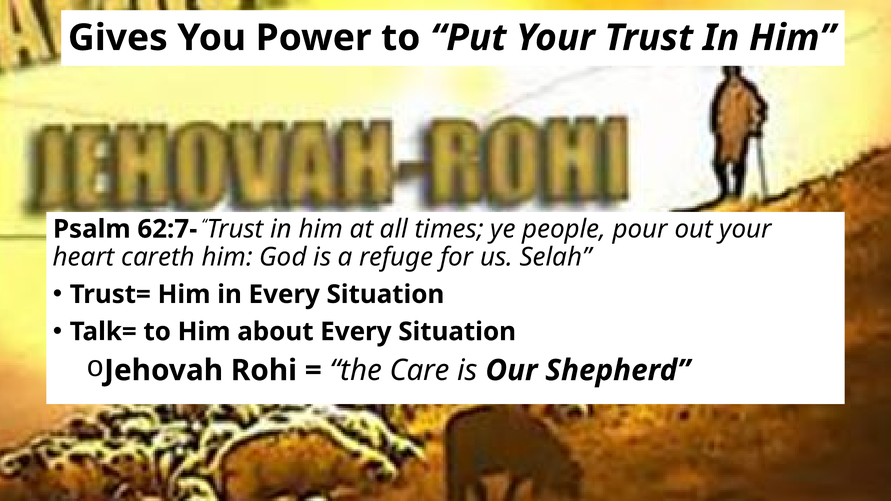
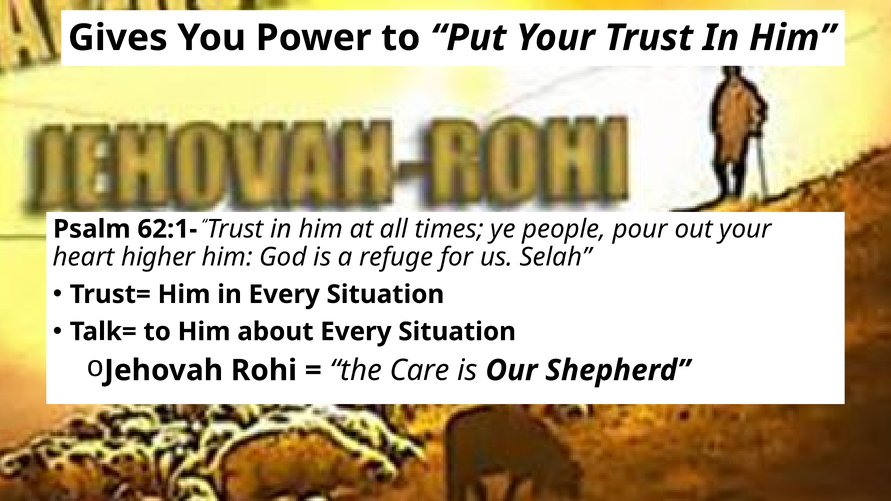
62:7-: 62:7- -> 62:1- (167, 229)
careth: careth -> higher (158, 257)
